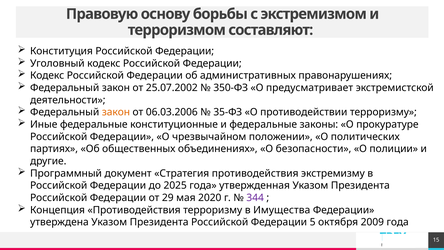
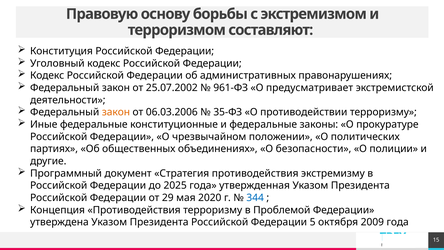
350-ФЗ: 350-ФЗ -> 961-ФЗ (231, 88)
344 colour: purple -> blue (255, 198)
Имущества: Имущества -> Проблемой (282, 210)
